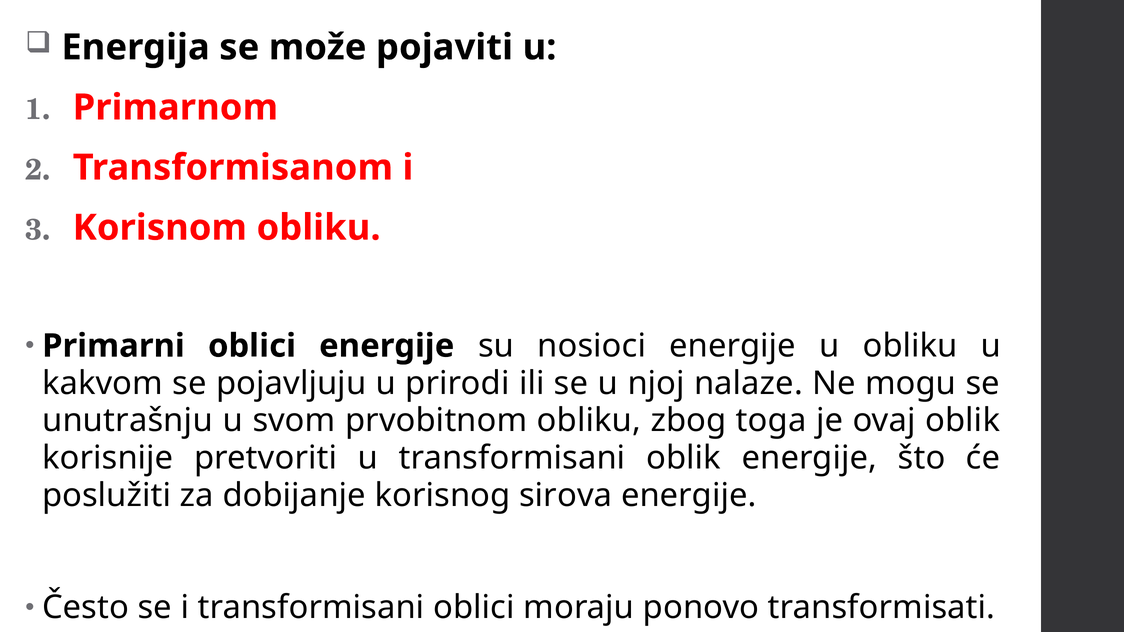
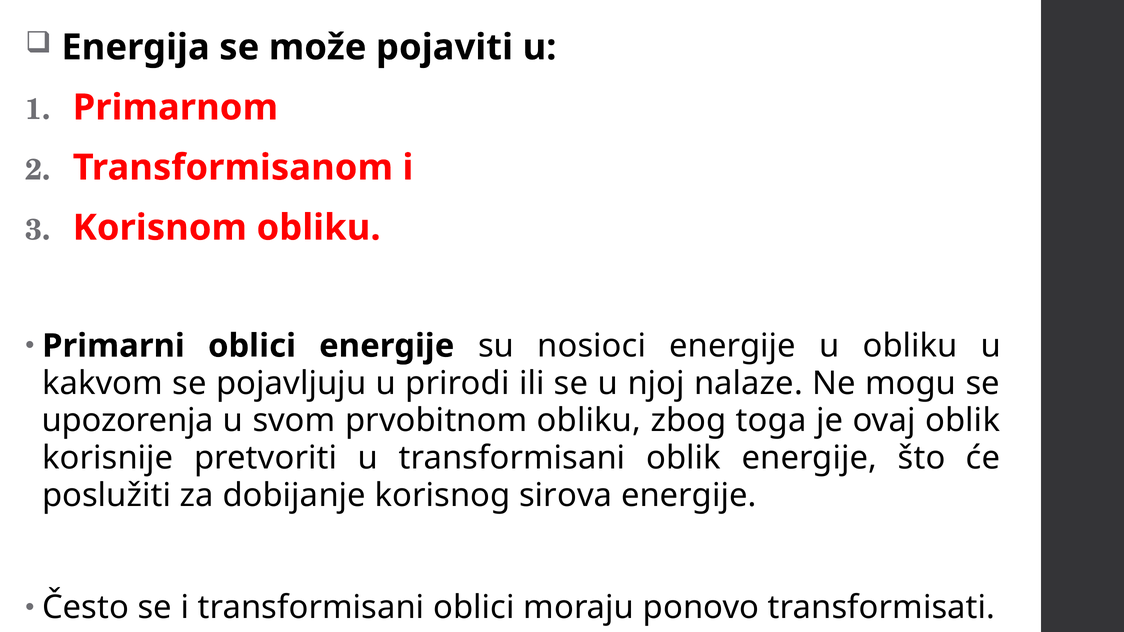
unutrašnju: unutrašnju -> upozorenja (128, 421)
